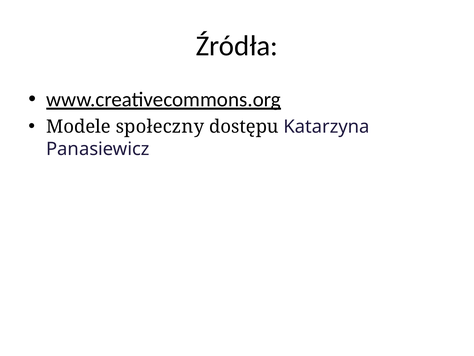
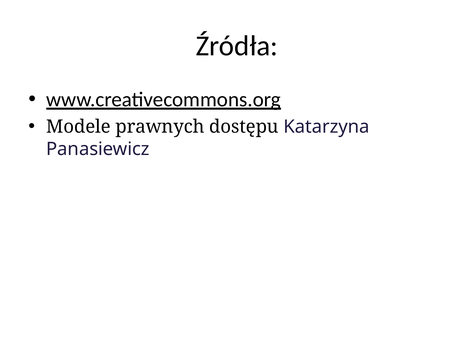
społeczny: społeczny -> prawnych (160, 127)
